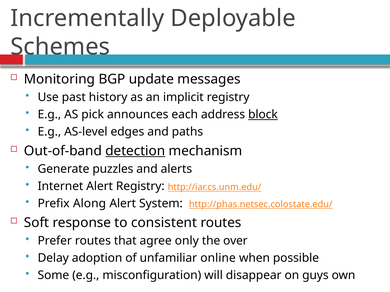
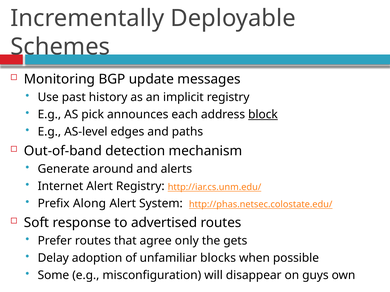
detection underline: present -> none (135, 151)
puzzles: puzzles -> around (113, 169)
consistent: consistent -> advertised (164, 223)
over: over -> gets (235, 241)
online: online -> blocks (218, 258)
